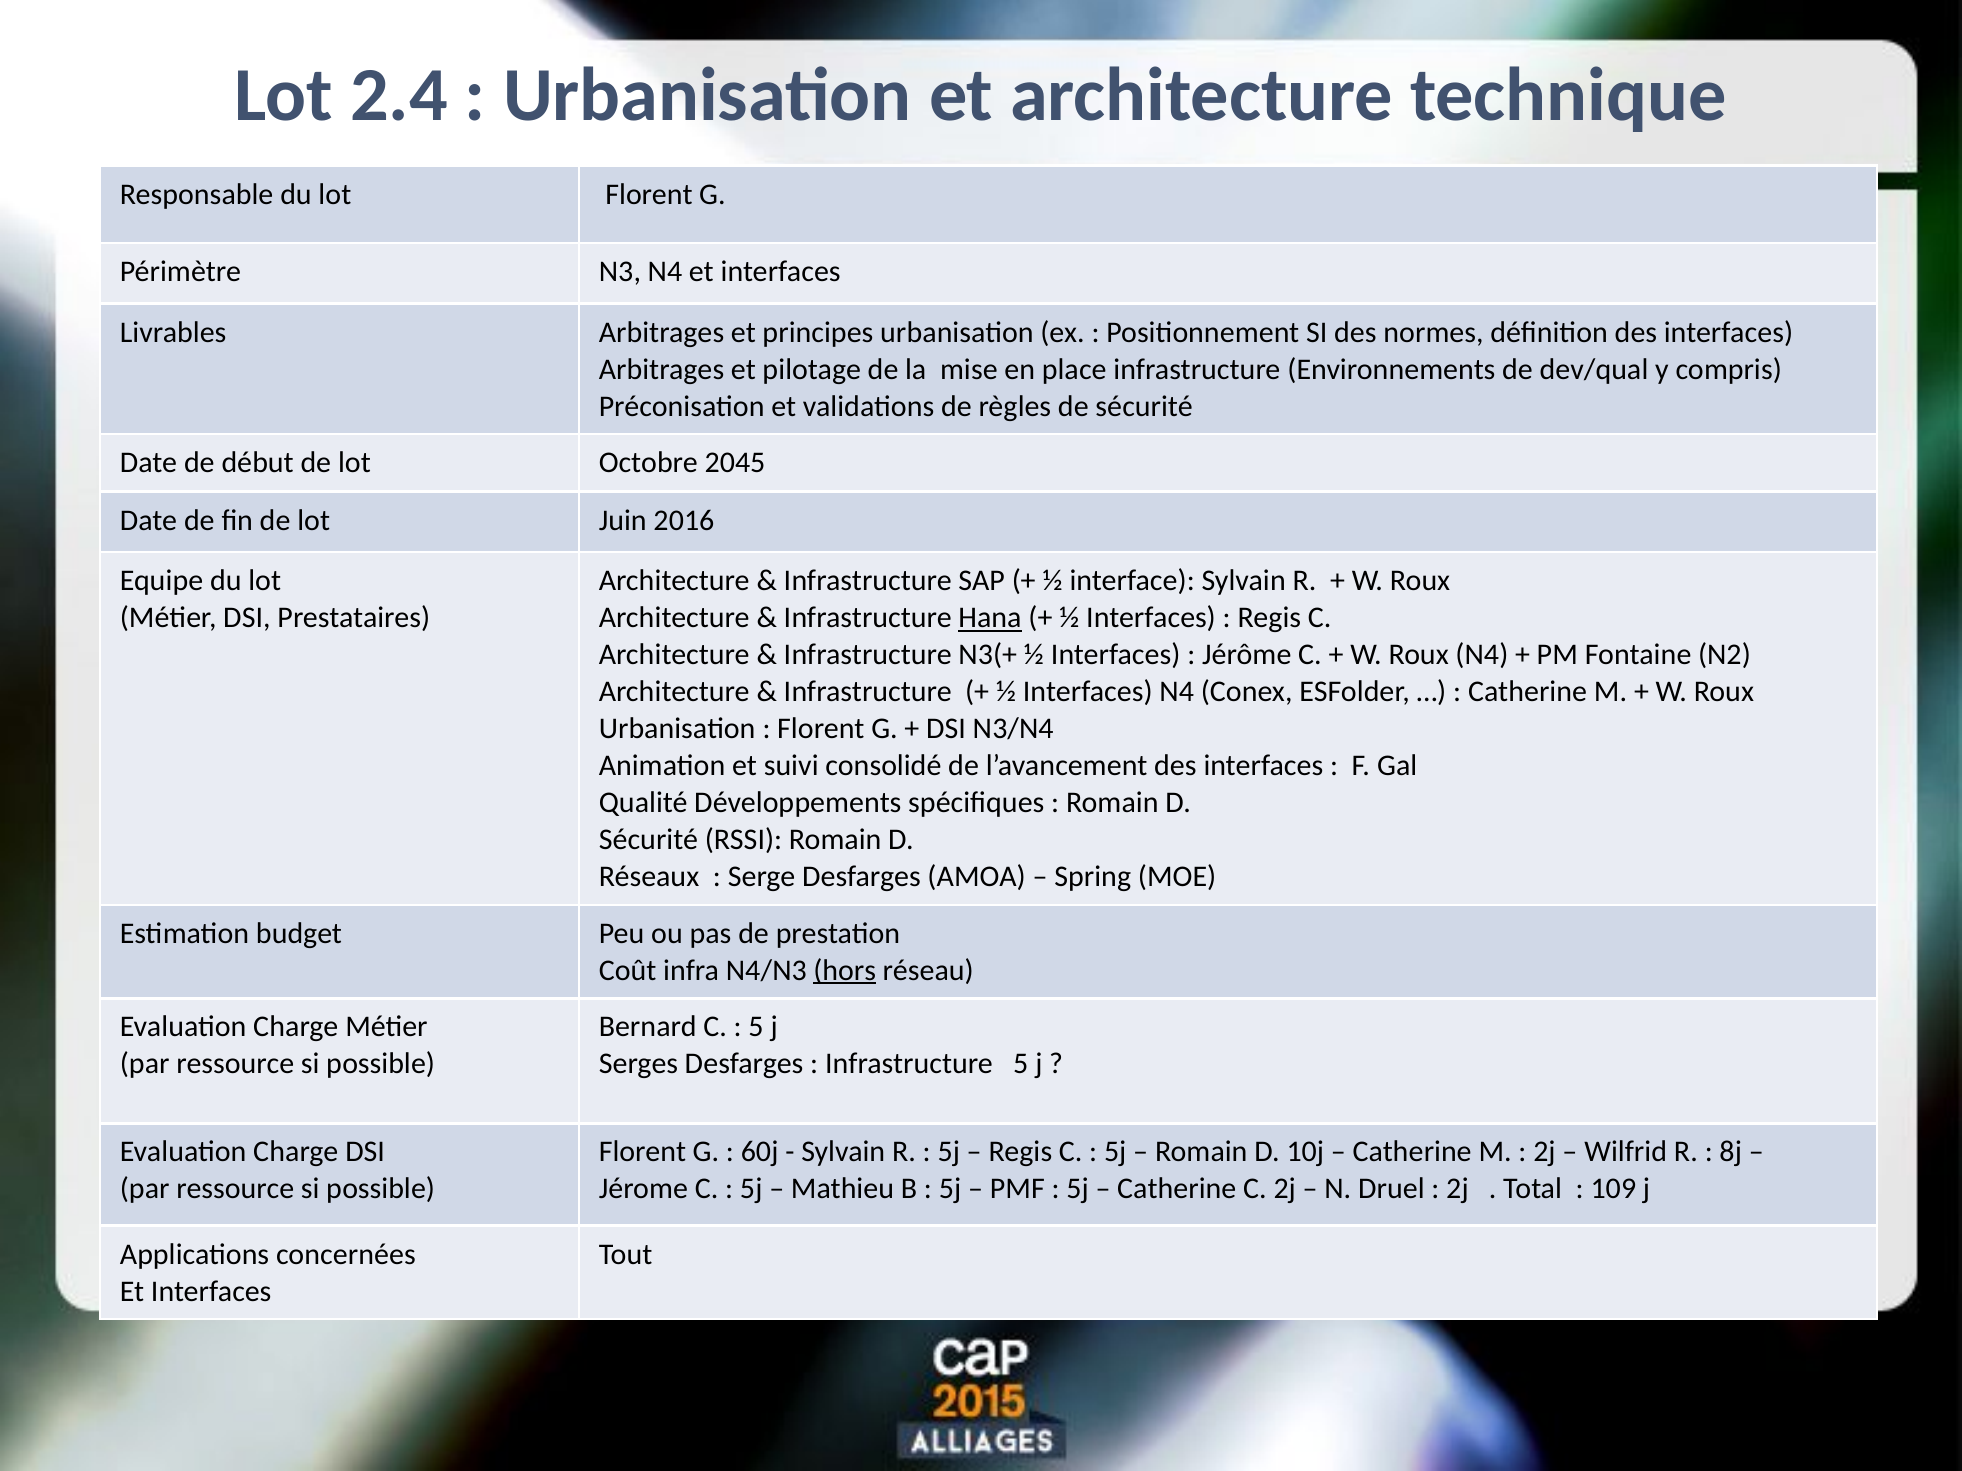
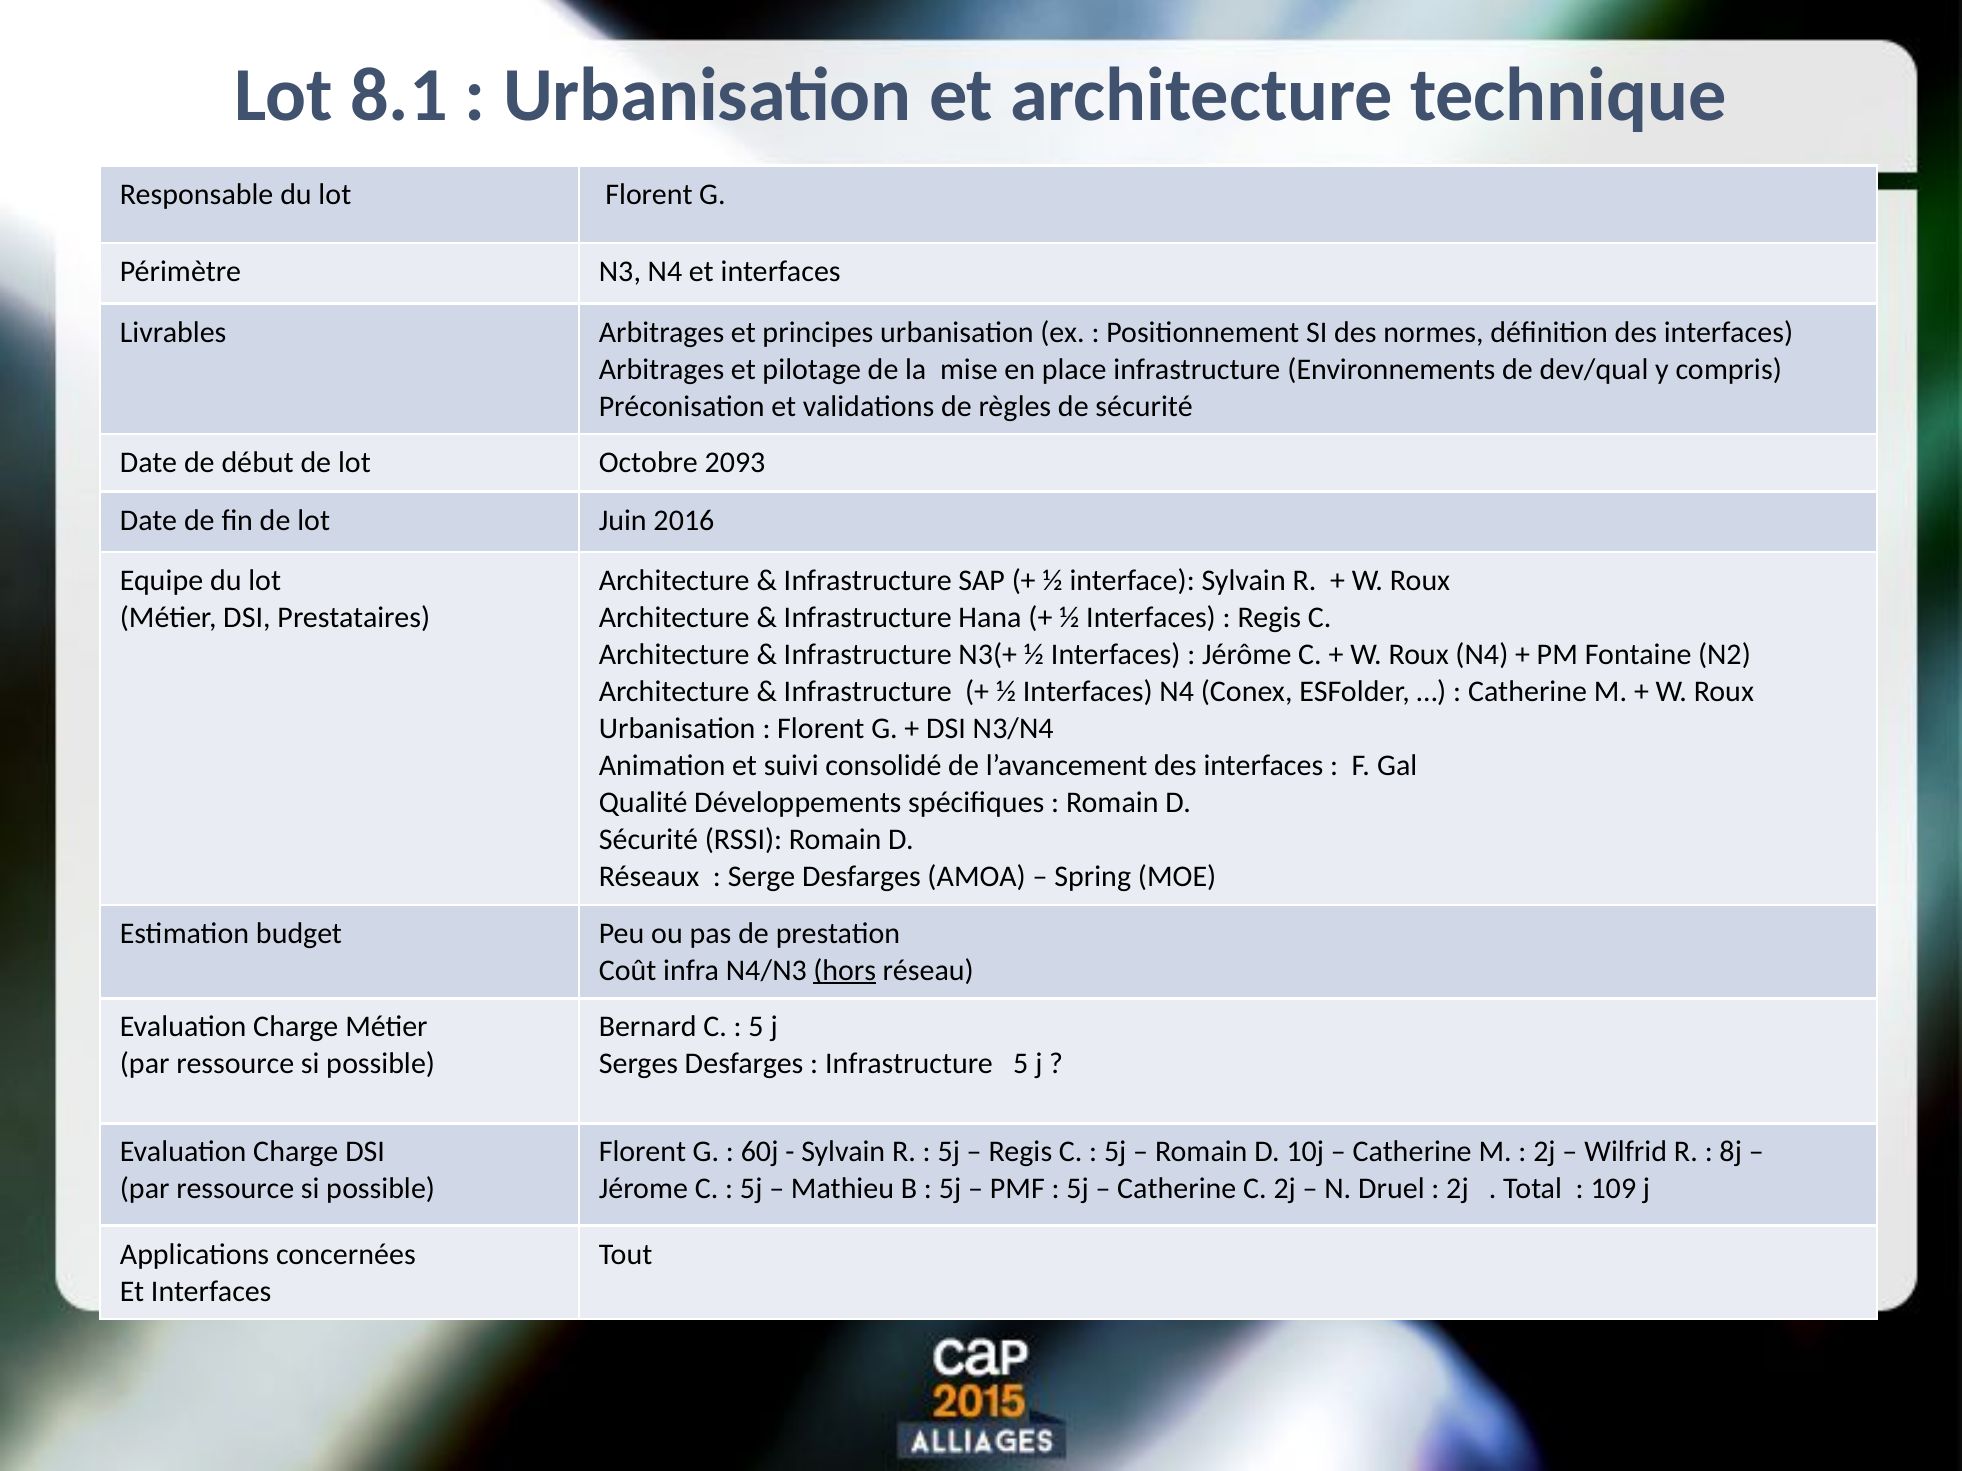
2.4: 2.4 -> 8.1 (399, 95)
2045: 2045 -> 2093 (735, 463)
Hana underline: present -> none (990, 618)
